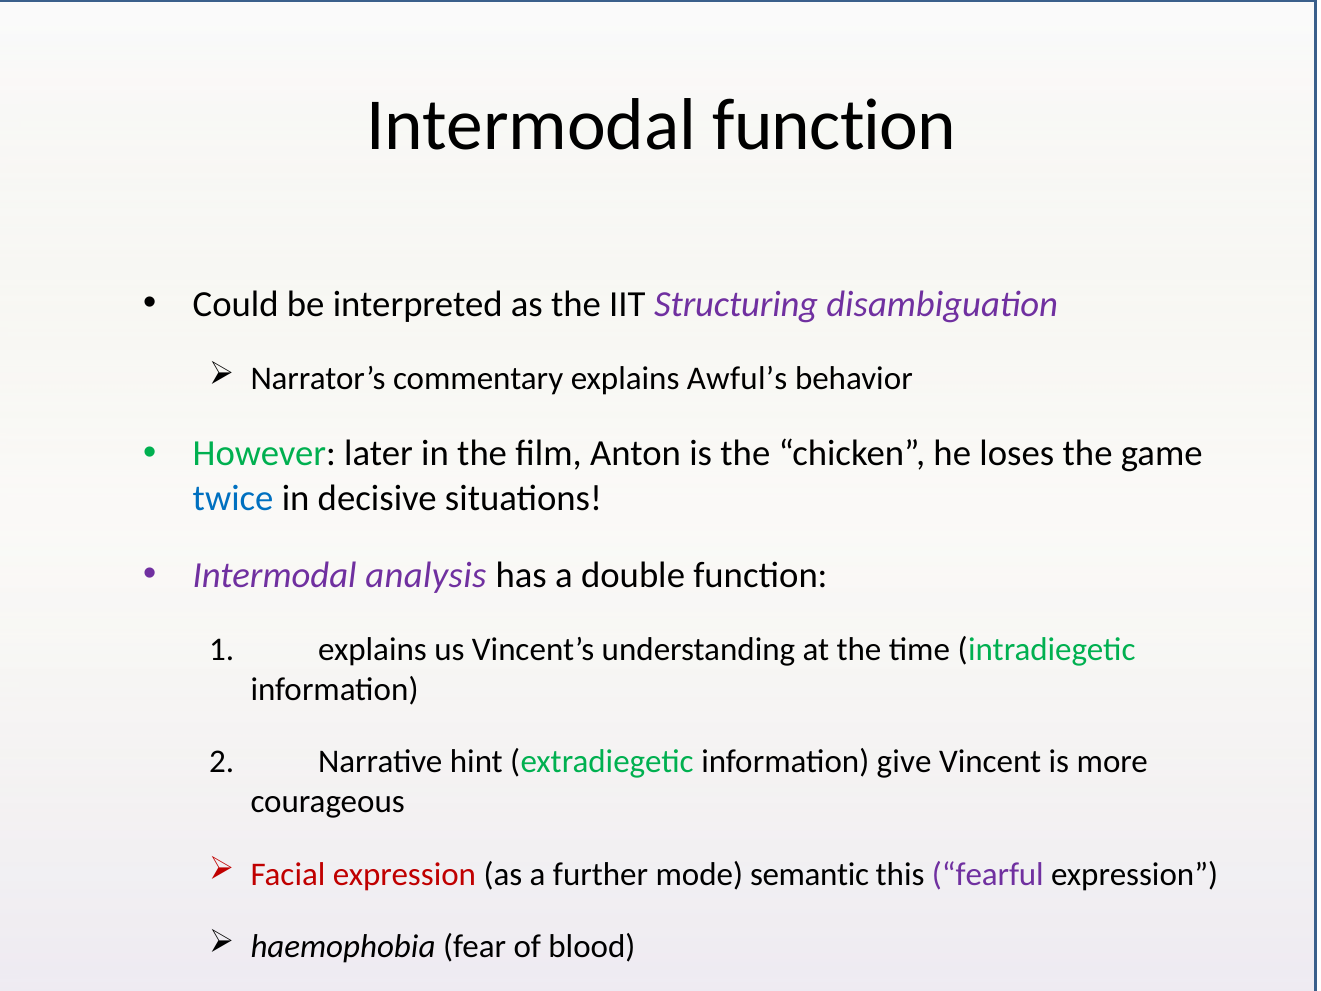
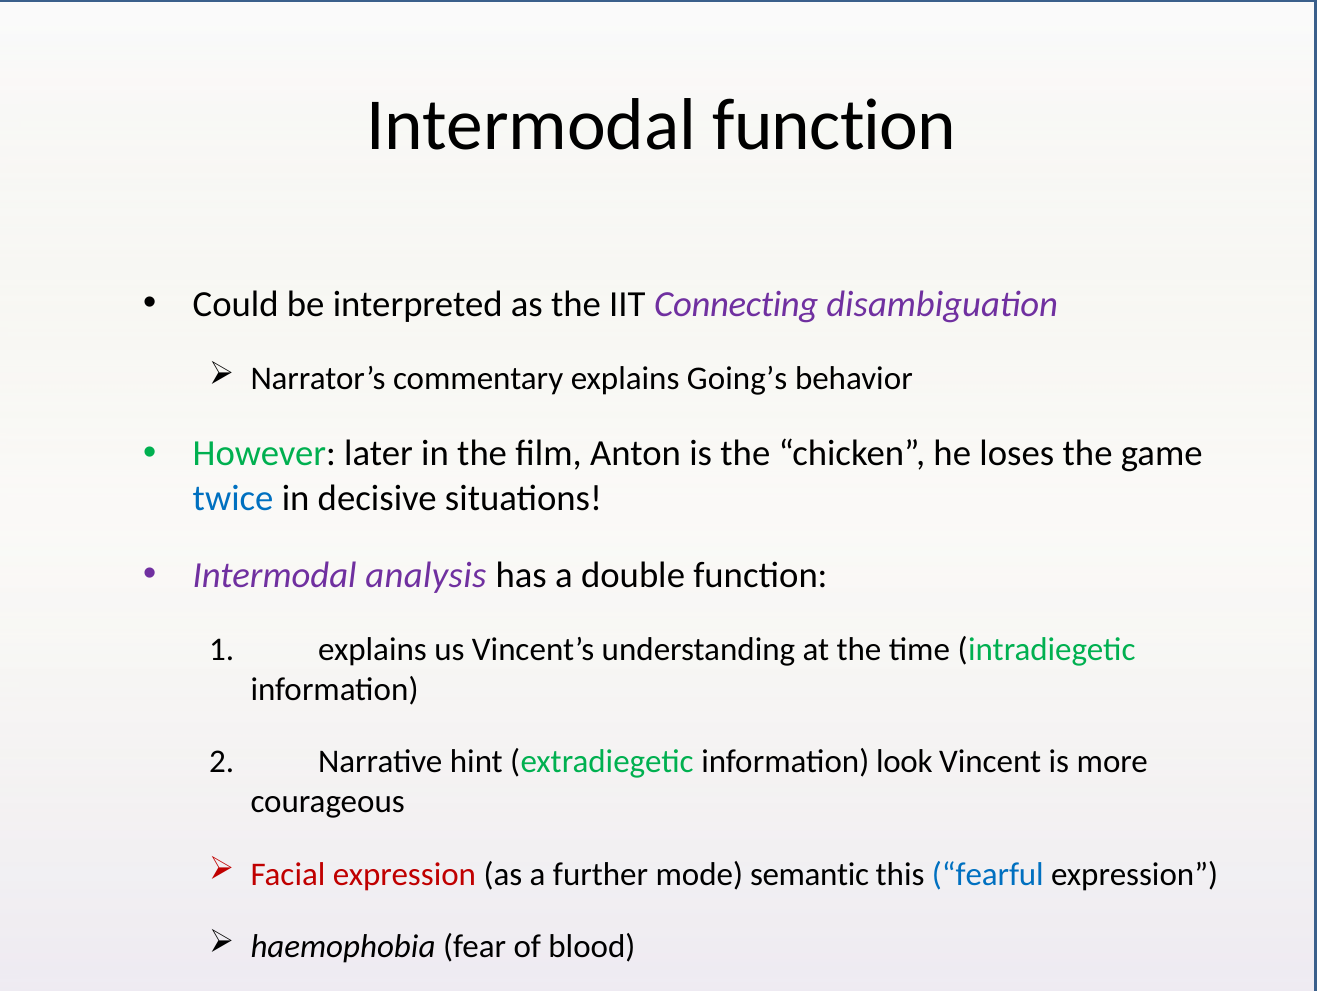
Structuring: Structuring -> Connecting (736, 304)
Awful’s: Awful’s -> Going’s (737, 379)
give: give -> look (904, 762)
fearful colour: purple -> blue (988, 874)
